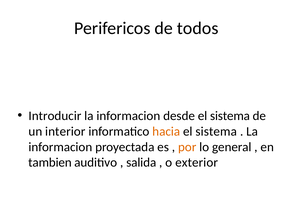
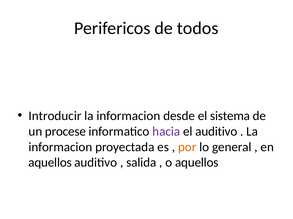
interior: interior -> procese (65, 132)
hacia colour: orange -> purple (166, 132)
sistema: sistema -> auditivo (216, 132)
tambien: tambien -> aquellos (50, 163)
o exterior: exterior -> aquellos (197, 163)
